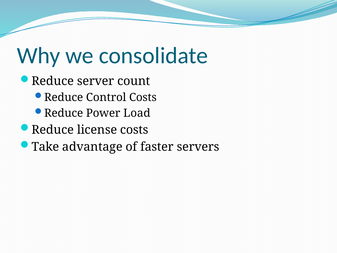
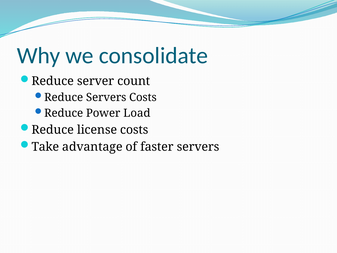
Reduce Control: Control -> Servers (106, 97)
